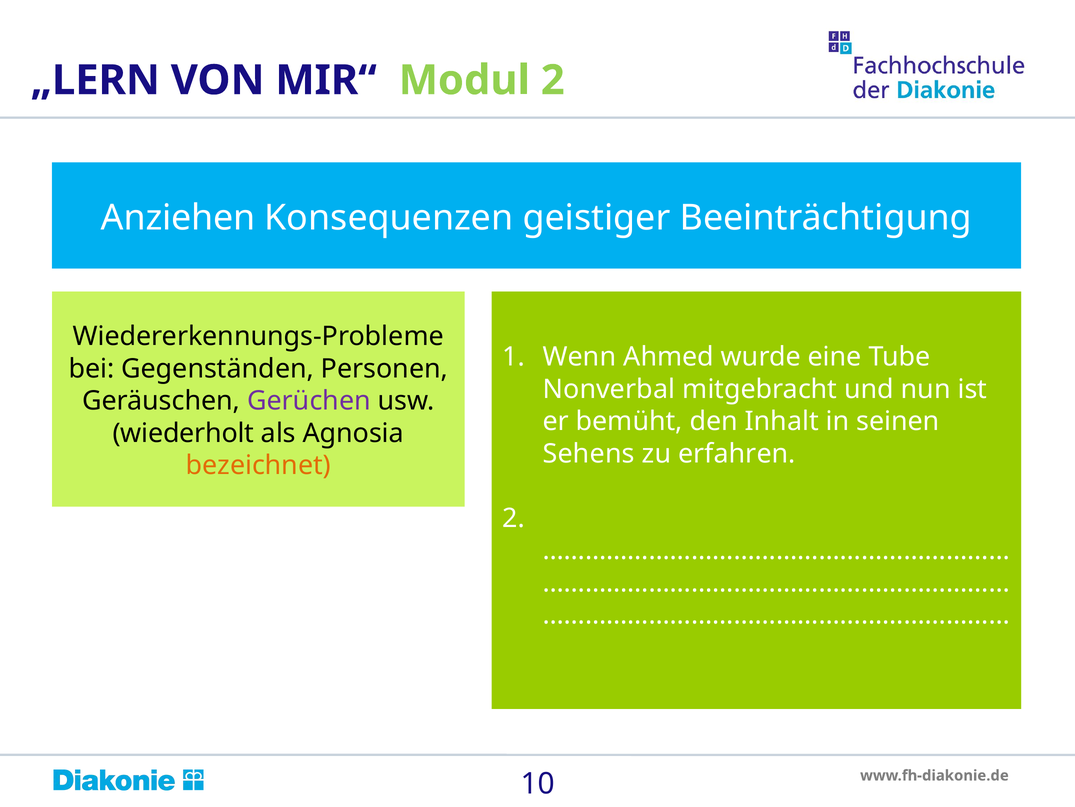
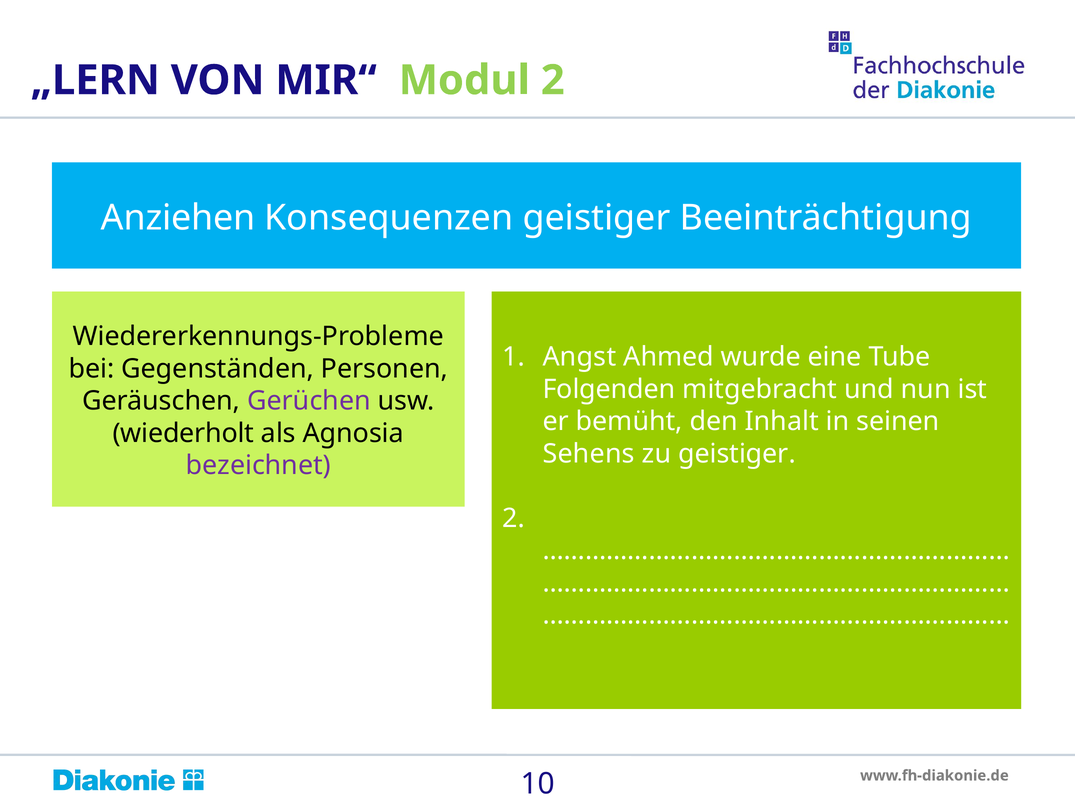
Wenn: Wenn -> Angst (579, 357)
Nonverbal: Nonverbal -> Folgenden (609, 389)
zu erfahren: erfahren -> geistiger (737, 453)
bezeichnet colour: orange -> purple (258, 465)
